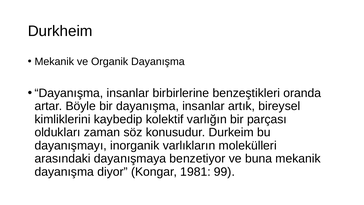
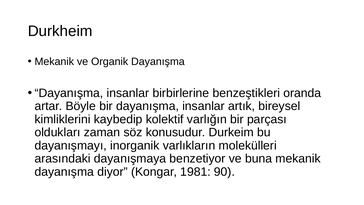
99: 99 -> 90 (224, 172)
